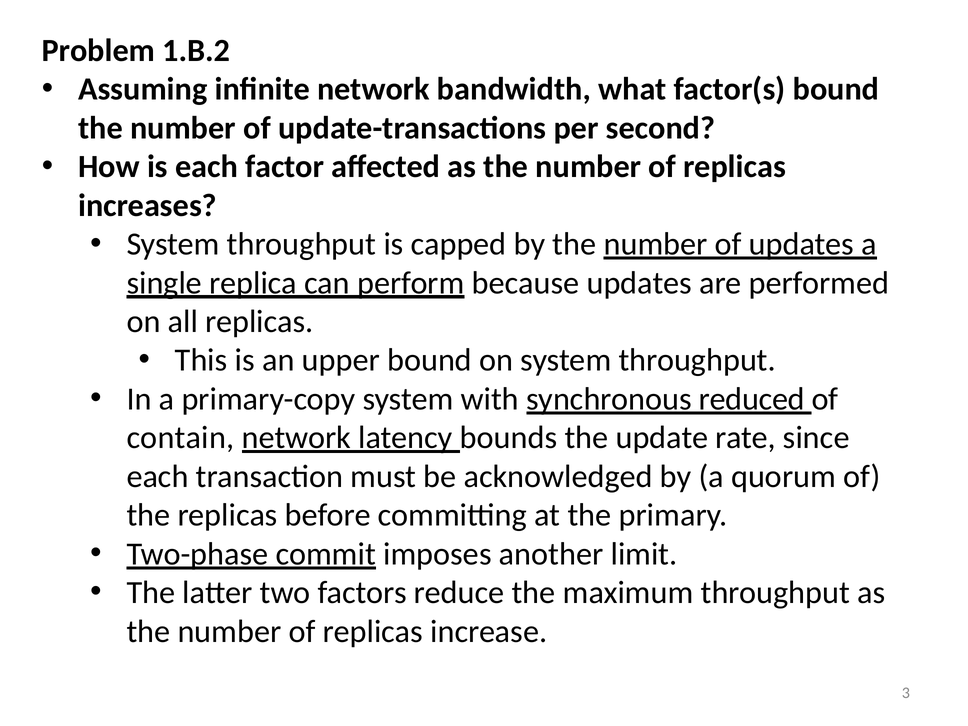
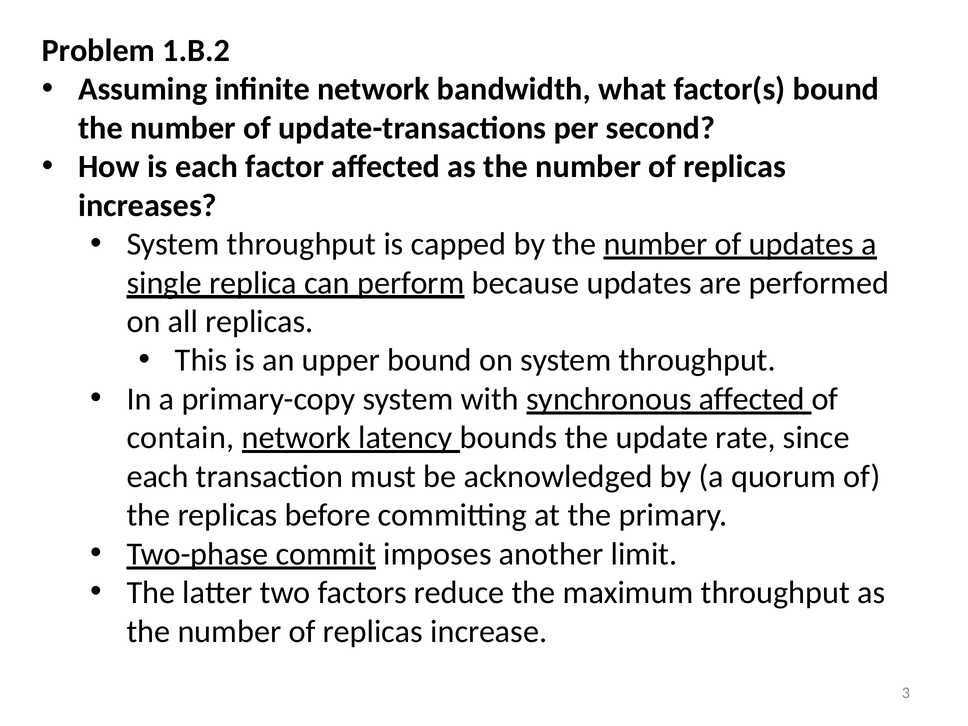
synchronous reduced: reduced -> affected (752, 399)
